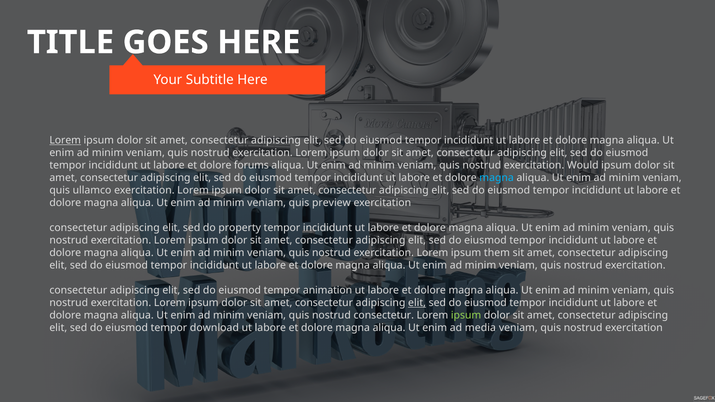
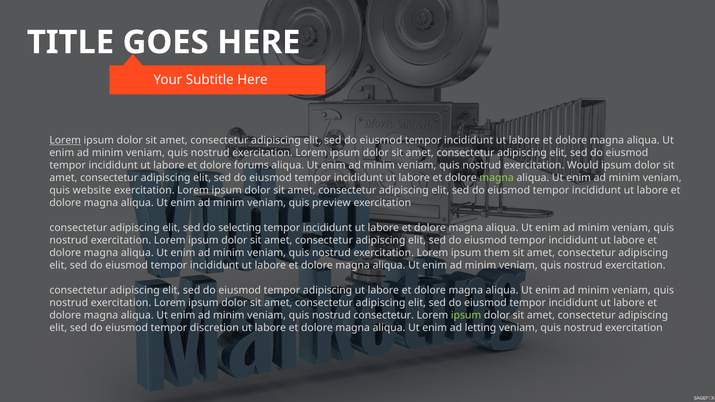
magna colour: light blue -> light green (497, 178)
ullamco: ullamco -> website (92, 190)
property: property -> selecting (240, 228)
tempor animation: animation -> adipiscing (328, 290)
elit underline: present -> none (417, 303)
download: download -> discretion (214, 328)
media: media -> letting (480, 328)
